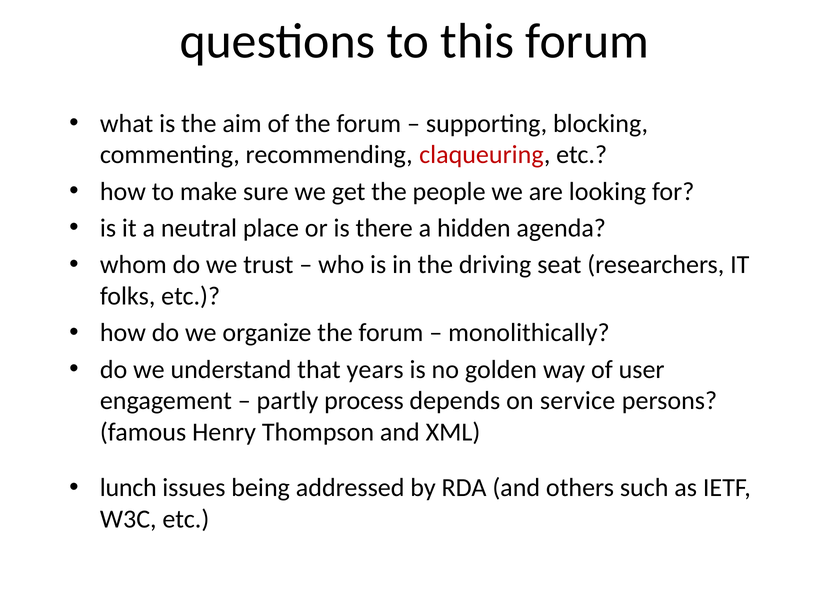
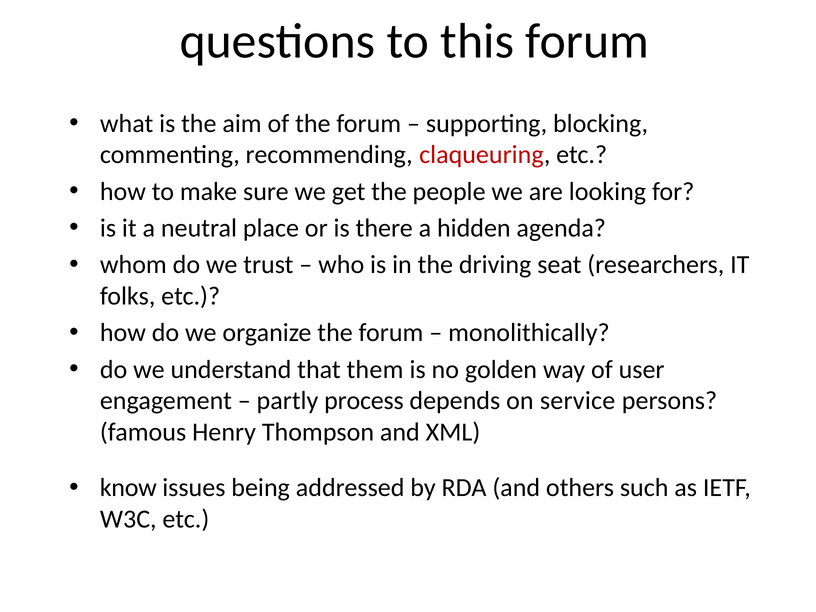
years: years -> them (375, 369)
lunch: lunch -> know (128, 488)
